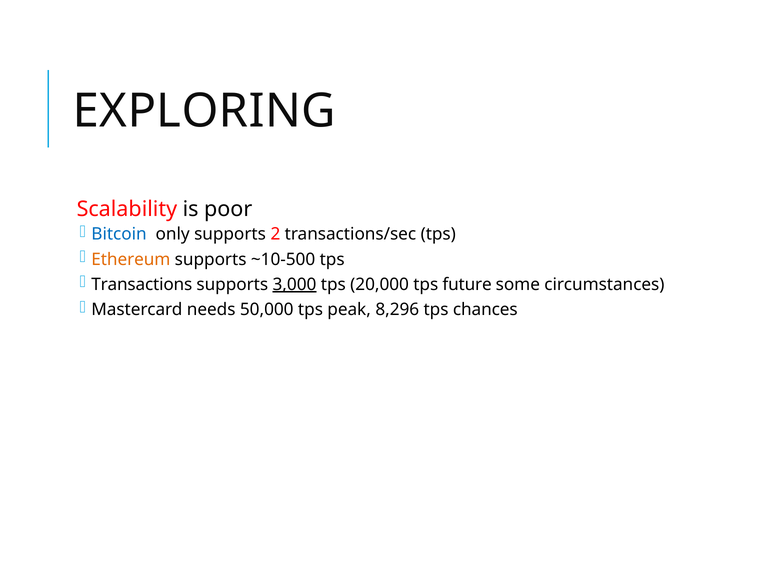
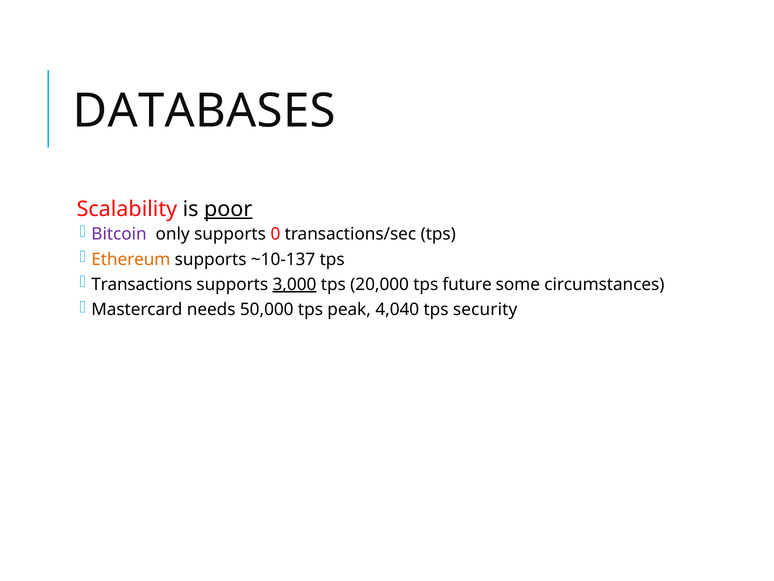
EXPLORING: EXPLORING -> DATABASES (204, 111)
poor underline: none -> present (228, 209)
Bitcoin colour: blue -> purple (119, 234)
2: 2 -> 0 (275, 234)
~10-500: ~10-500 -> ~10-137 (283, 259)
8,296: 8,296 -> 4,040 (397, 309)
chances: chances -> security (485, 309)
